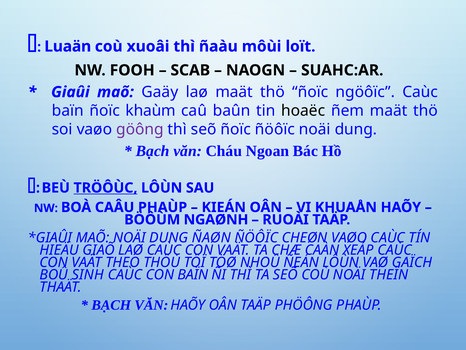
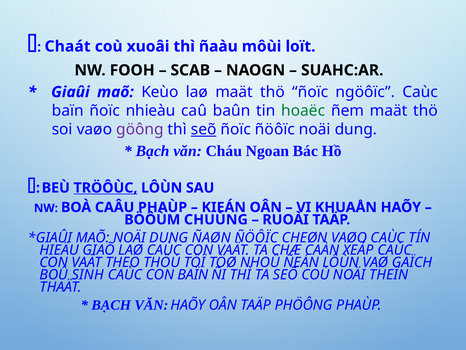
Luaän: Luaän -> Chaát (68, 46)
Gaäy: Gaäy -> Keùo (160, 92)
khaùm: khaùm -> nhieàu (151, 111)
hoaëc colour: black -> green (303, 111)
seõ underline: none -> present (204, 129)
NGAØNH: NGAØNH -> CHUÙNG (216, 219)
